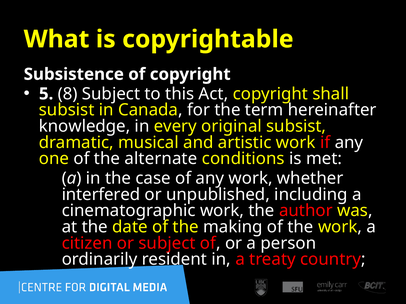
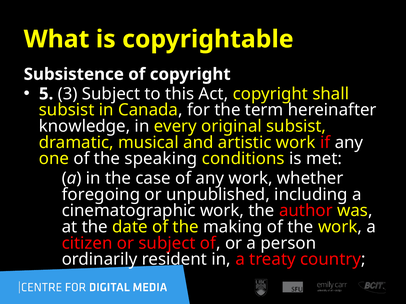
8: 8 -> 3 (68, 94)
alternate: alternate -> speaking (161, 159)
interfered: interfered -> foregoing (101, 195)
